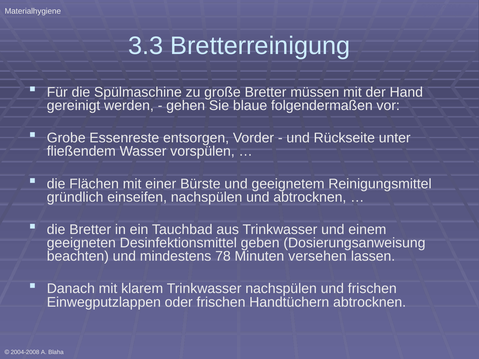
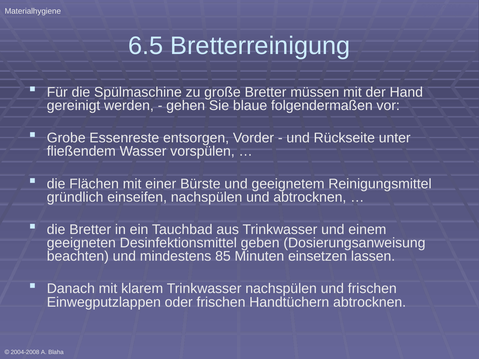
3.3: 3.3 -> 6.5 (146, 46)
78: 78 -> 85 (223, 257)
versehen: versehen -> einsetzen (318, 257)
